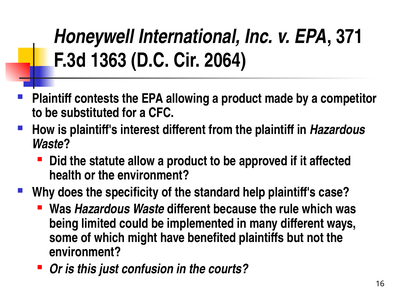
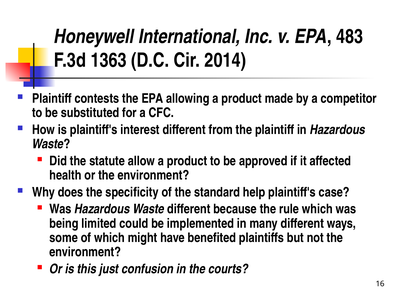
371: 371 -> 483 (350, 36)
2064: 2064 -> 2014 (225, 60)
